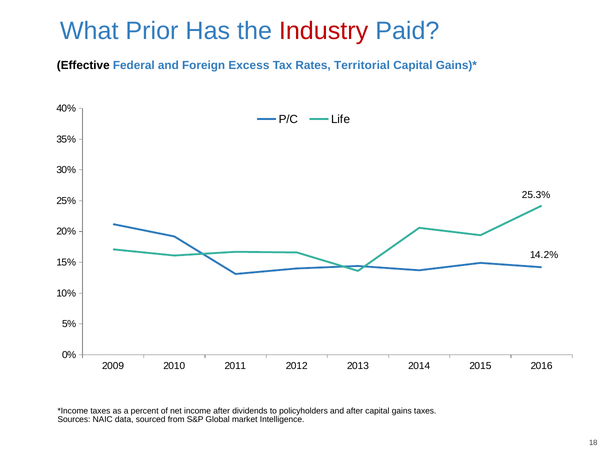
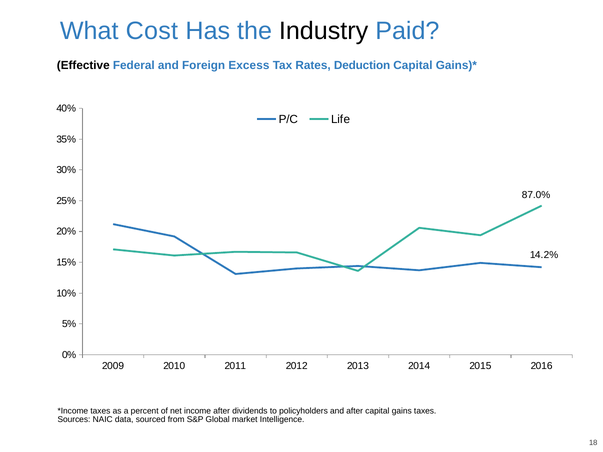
Prior: Prior -> Cost (152, 31)
Industry colour: red -> black (324, 31)
Territorial: Territorial -> Deduction (362, 66)
25.3%: 25.3% -> 87.0% (536, 195)
